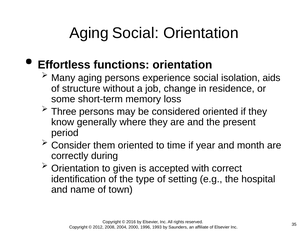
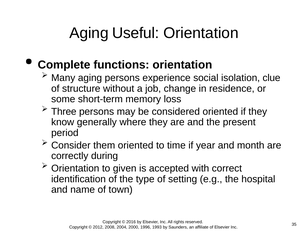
Aging Social: Social -> Useful (136, 33)
Effortless: Effortless -> Complete (64, 65)
aids: aids -> clue (271, 78)
